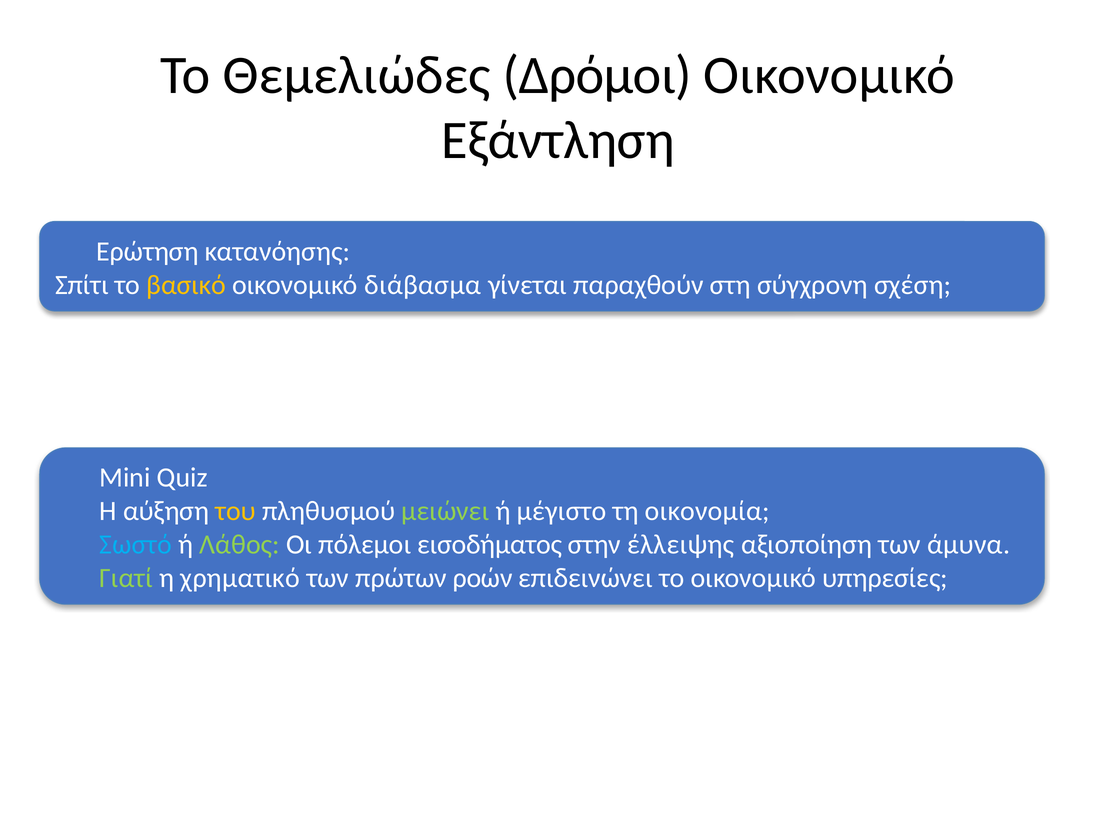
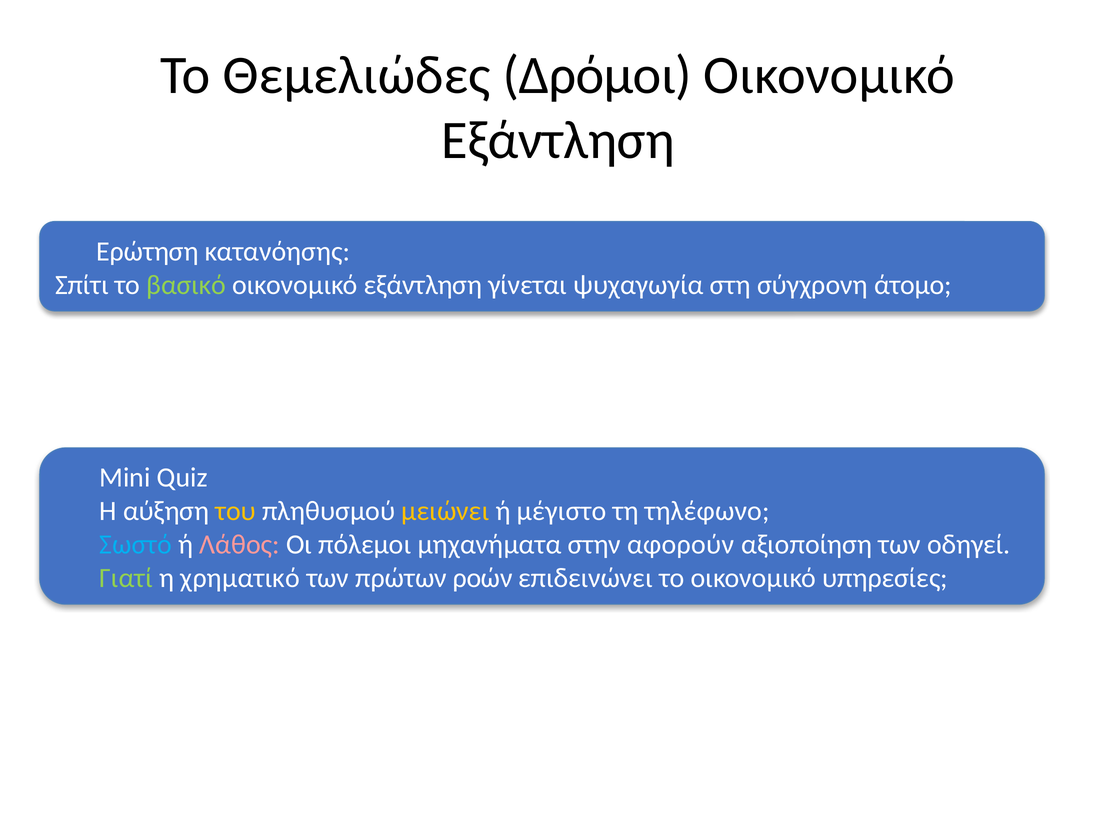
βασικό colour: yellow -> light green (186, 285)
διάβασμα: διάβασμα -> εξάντληση (423, 285)
παραχθούν: παραχθούν -> ψυχαγωγία (639, 285)
σχέση: σχέση -> άτομο (913, 285)
μειώνει colour: light green -> yellow (445, 511)
οικονομία: οικονομία -> τηλέφωνο (707, 511)
Λάθος colour: light green -> pink (240, 545)
εισοδήματος: εισοδήματος -> μηχανήματα (490, 545)
έλλειψης: έλλειψης -> αφορούν (681, 545)
άμυνα: άμυνα -> οδηγεί (969, 545)
